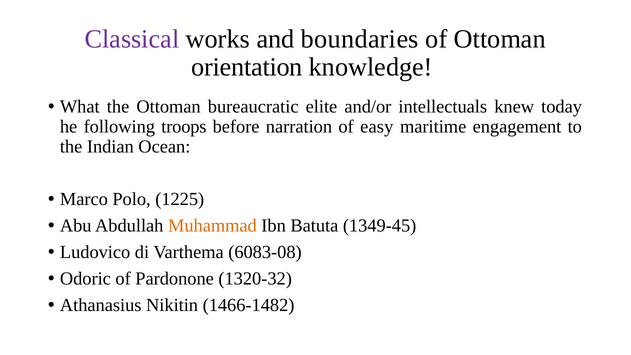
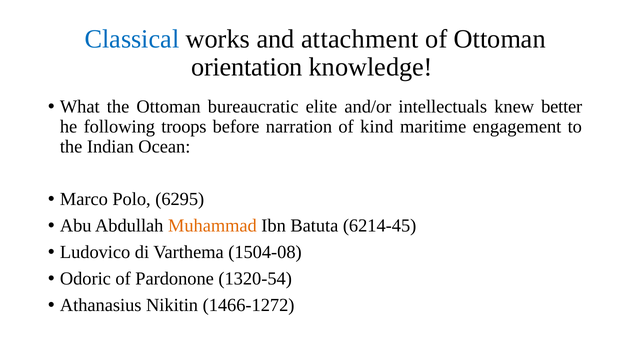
Classical colour: purple -> blue (132, 39)
boundaries: boundaries -> attachment (360, 39)
today: today -> better (562, 107)
easy: easy -> kind (377, 127)
1225: 1225 -> 6295 (180, 199)
1349-45: 1349-45 -> 6214-45 (380, 226)
6083-08: 6083-08 -> 1504-08 (265, 252)
1320-32: 1320-32 -> 1320-54 (255, 279)
1466-1482: 1466-1482 -> 1466-1272 (249, 305)
